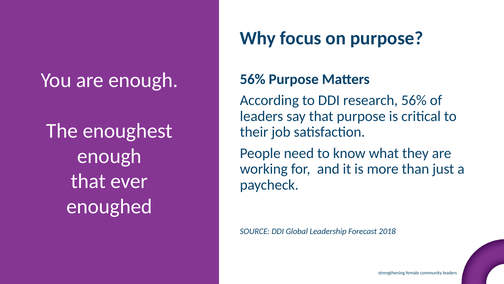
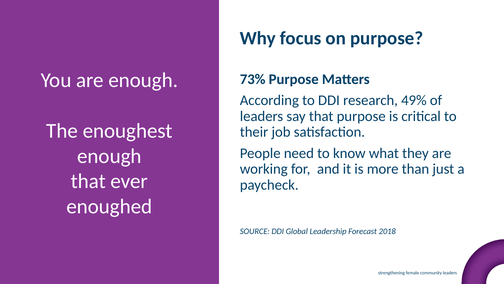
56%: 56% -> 73% (253, 79)
research 56%: 56% -> 49% (414, 100)
